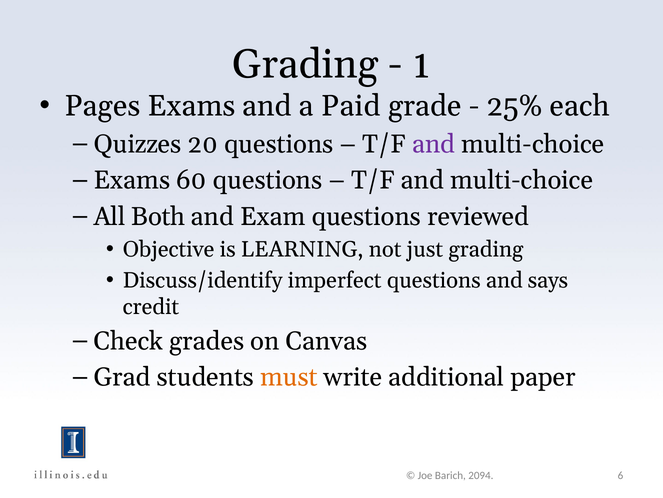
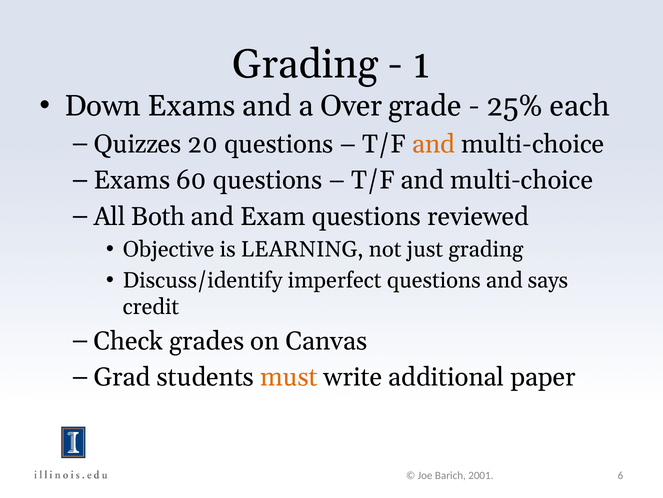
Pages: Pages -> Down (103, 106)
Paid: Paid -> Over (351, 106)
and colour: purple -> orange (434, 144)
2094: 2094 -> 2001 (481, 475)
